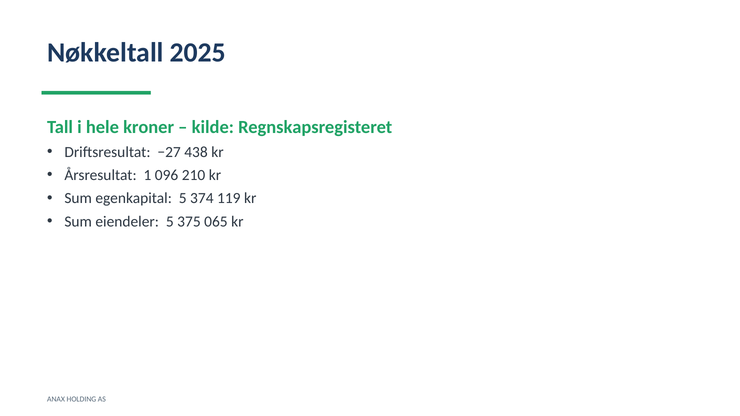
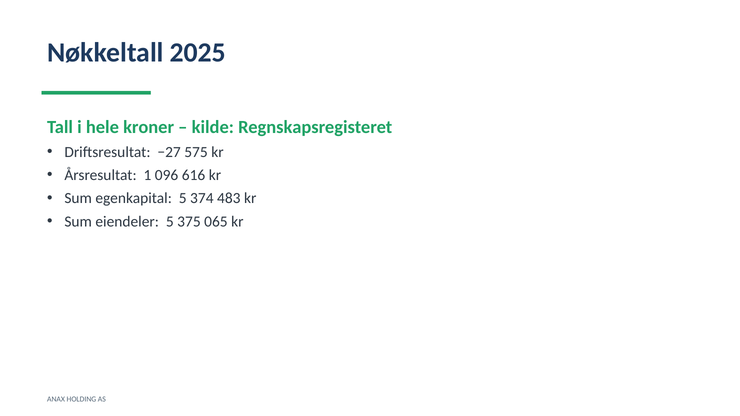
438: 438 -> 575 (196, 152)
210: 210 -> 616 (194, 175)
119: 119 -> 483 (229, 198)
